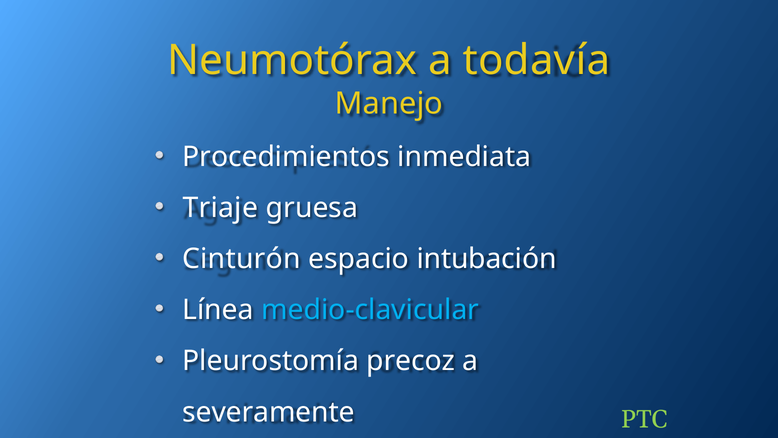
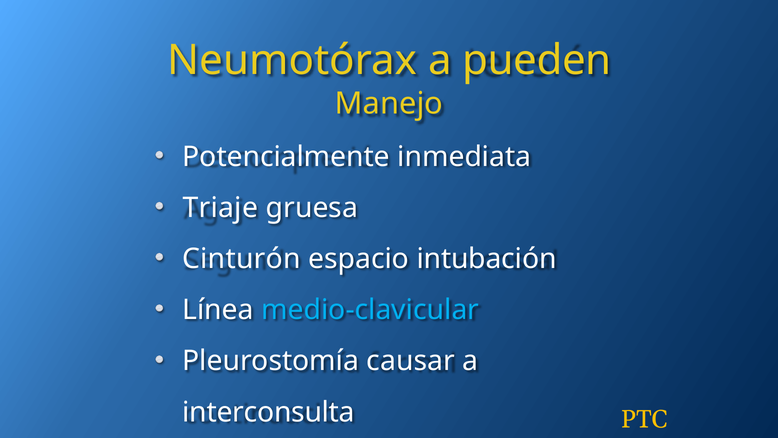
todavía: todavía -> pueden (537, 60)
Procedimientos: Procedimientos -> Potencialmente (286, 157)
precoz: precoz -> causar (411, 361)
severamente: severamente -> interconsulta (269, 412)
PTC colour: light green -> yellow (644, 419)
